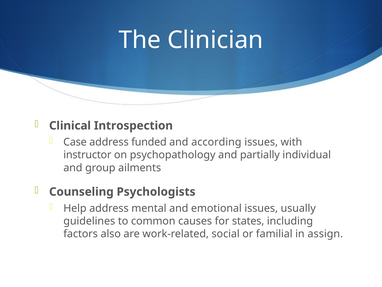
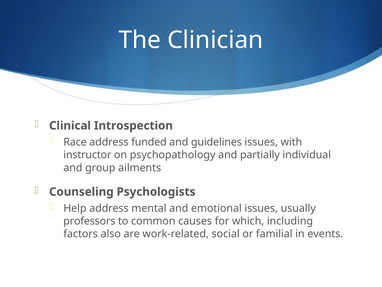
Case: Case -> Race (75, 142)
according: according -> guidelines (216, 142)
guidelines: guidelines -> professors (89, 221)
states: states -> which (248, 221)
assign: assign -> events (325, 234)
